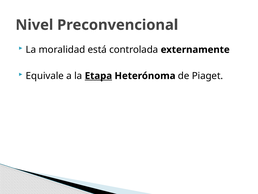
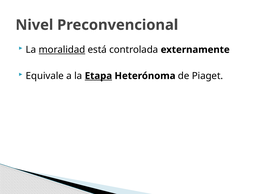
moralidad underline: none -> present (62, 50)
